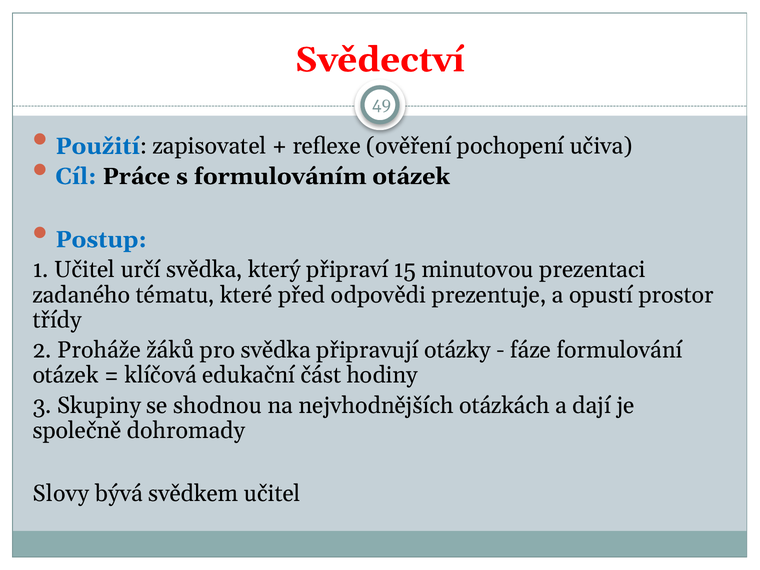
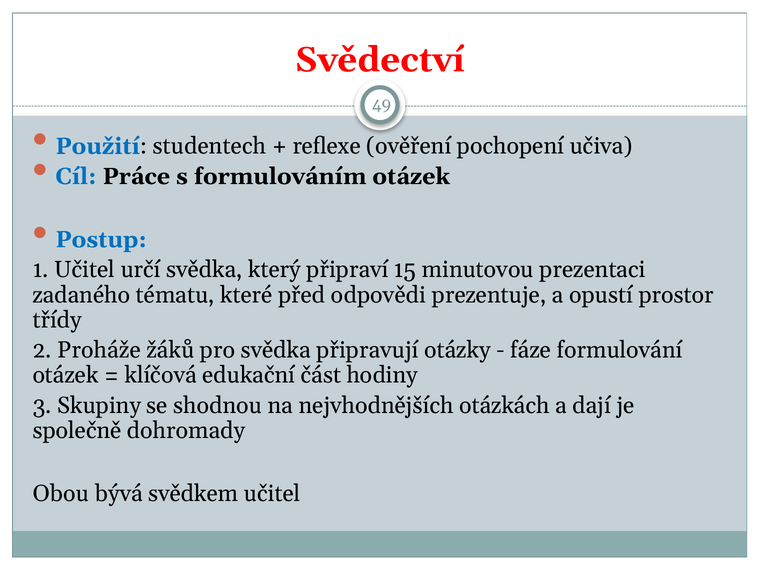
zapisovatel: zapisovatel -> studentech (209, 146)
Slovy: Slovy -> Obou (61, 494)
